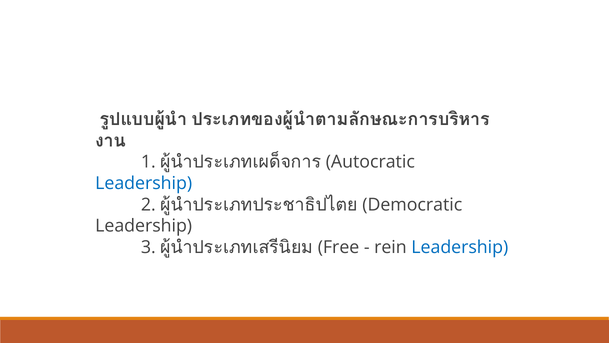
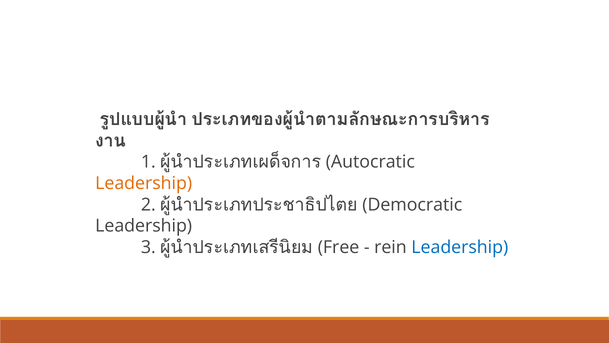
Leadership colour: blue -> orange (144, 183)
